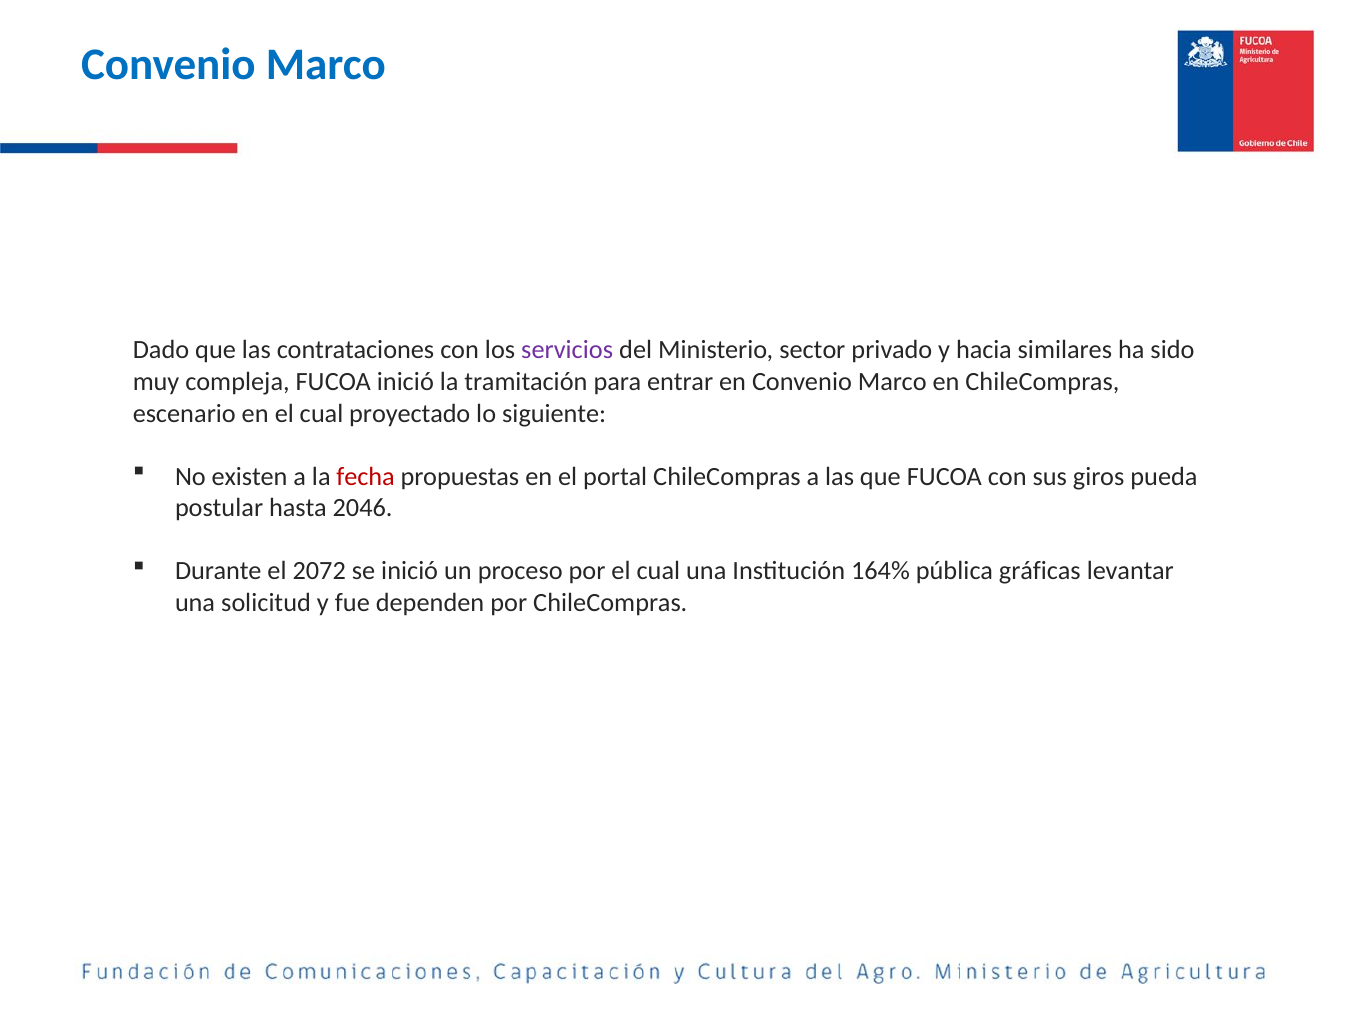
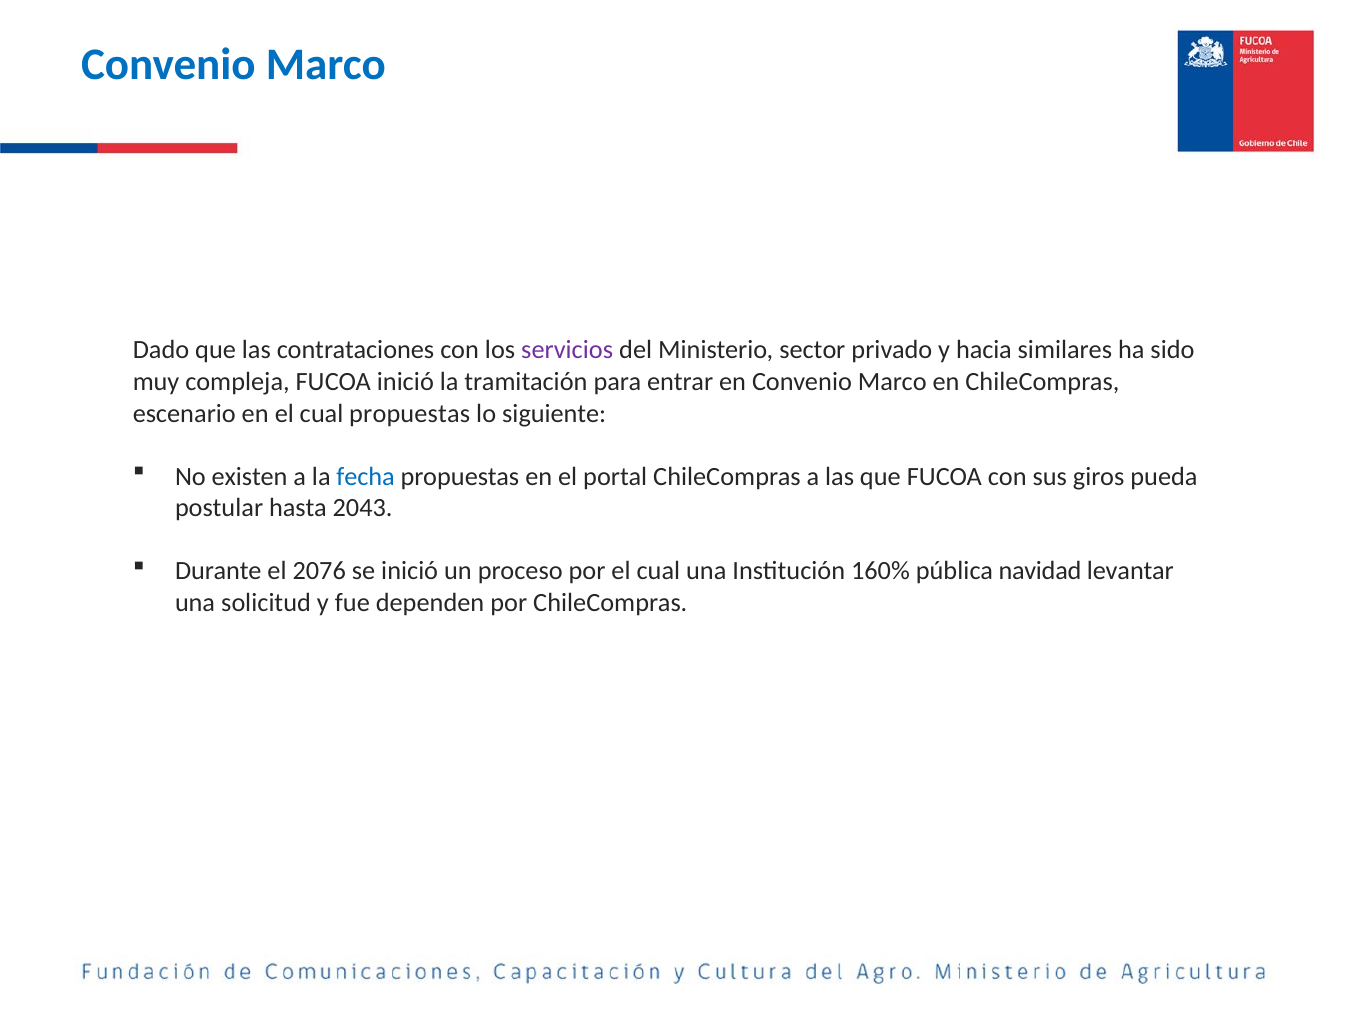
cual proyectado: proyectado -> propuestas (410, 413)
fecha colour: red -> blue (366, 476)
2046: 2046 -> 2043 (363, 508)
2072: 2072 -> 2076 (319, 571)
164%: 164% -> 160% (880, 571)
gráficas: gráficas -> navidad (1040, 571)
